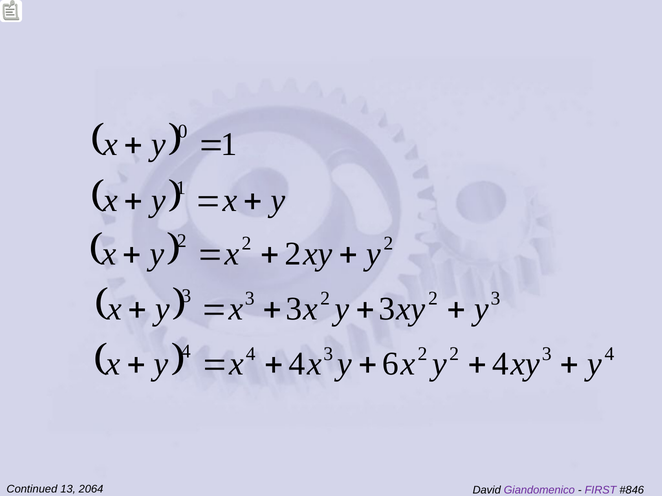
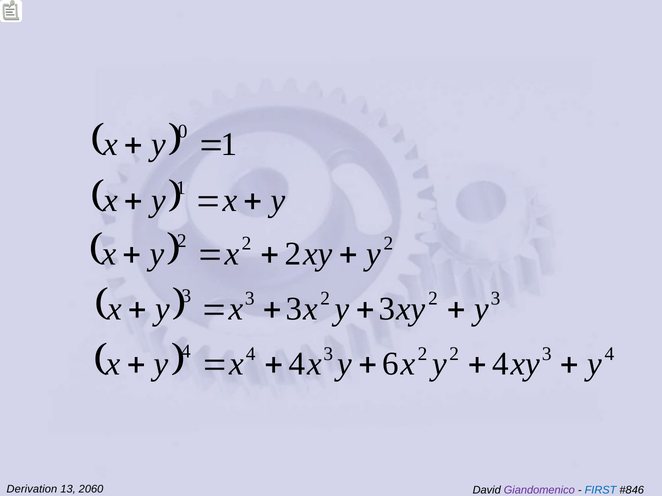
Continued: Continued -> Derivation (32, 489)
2064: 2064 -> 2060 (91, 489)
FIRST colour: purple -> blue (601, 491)
